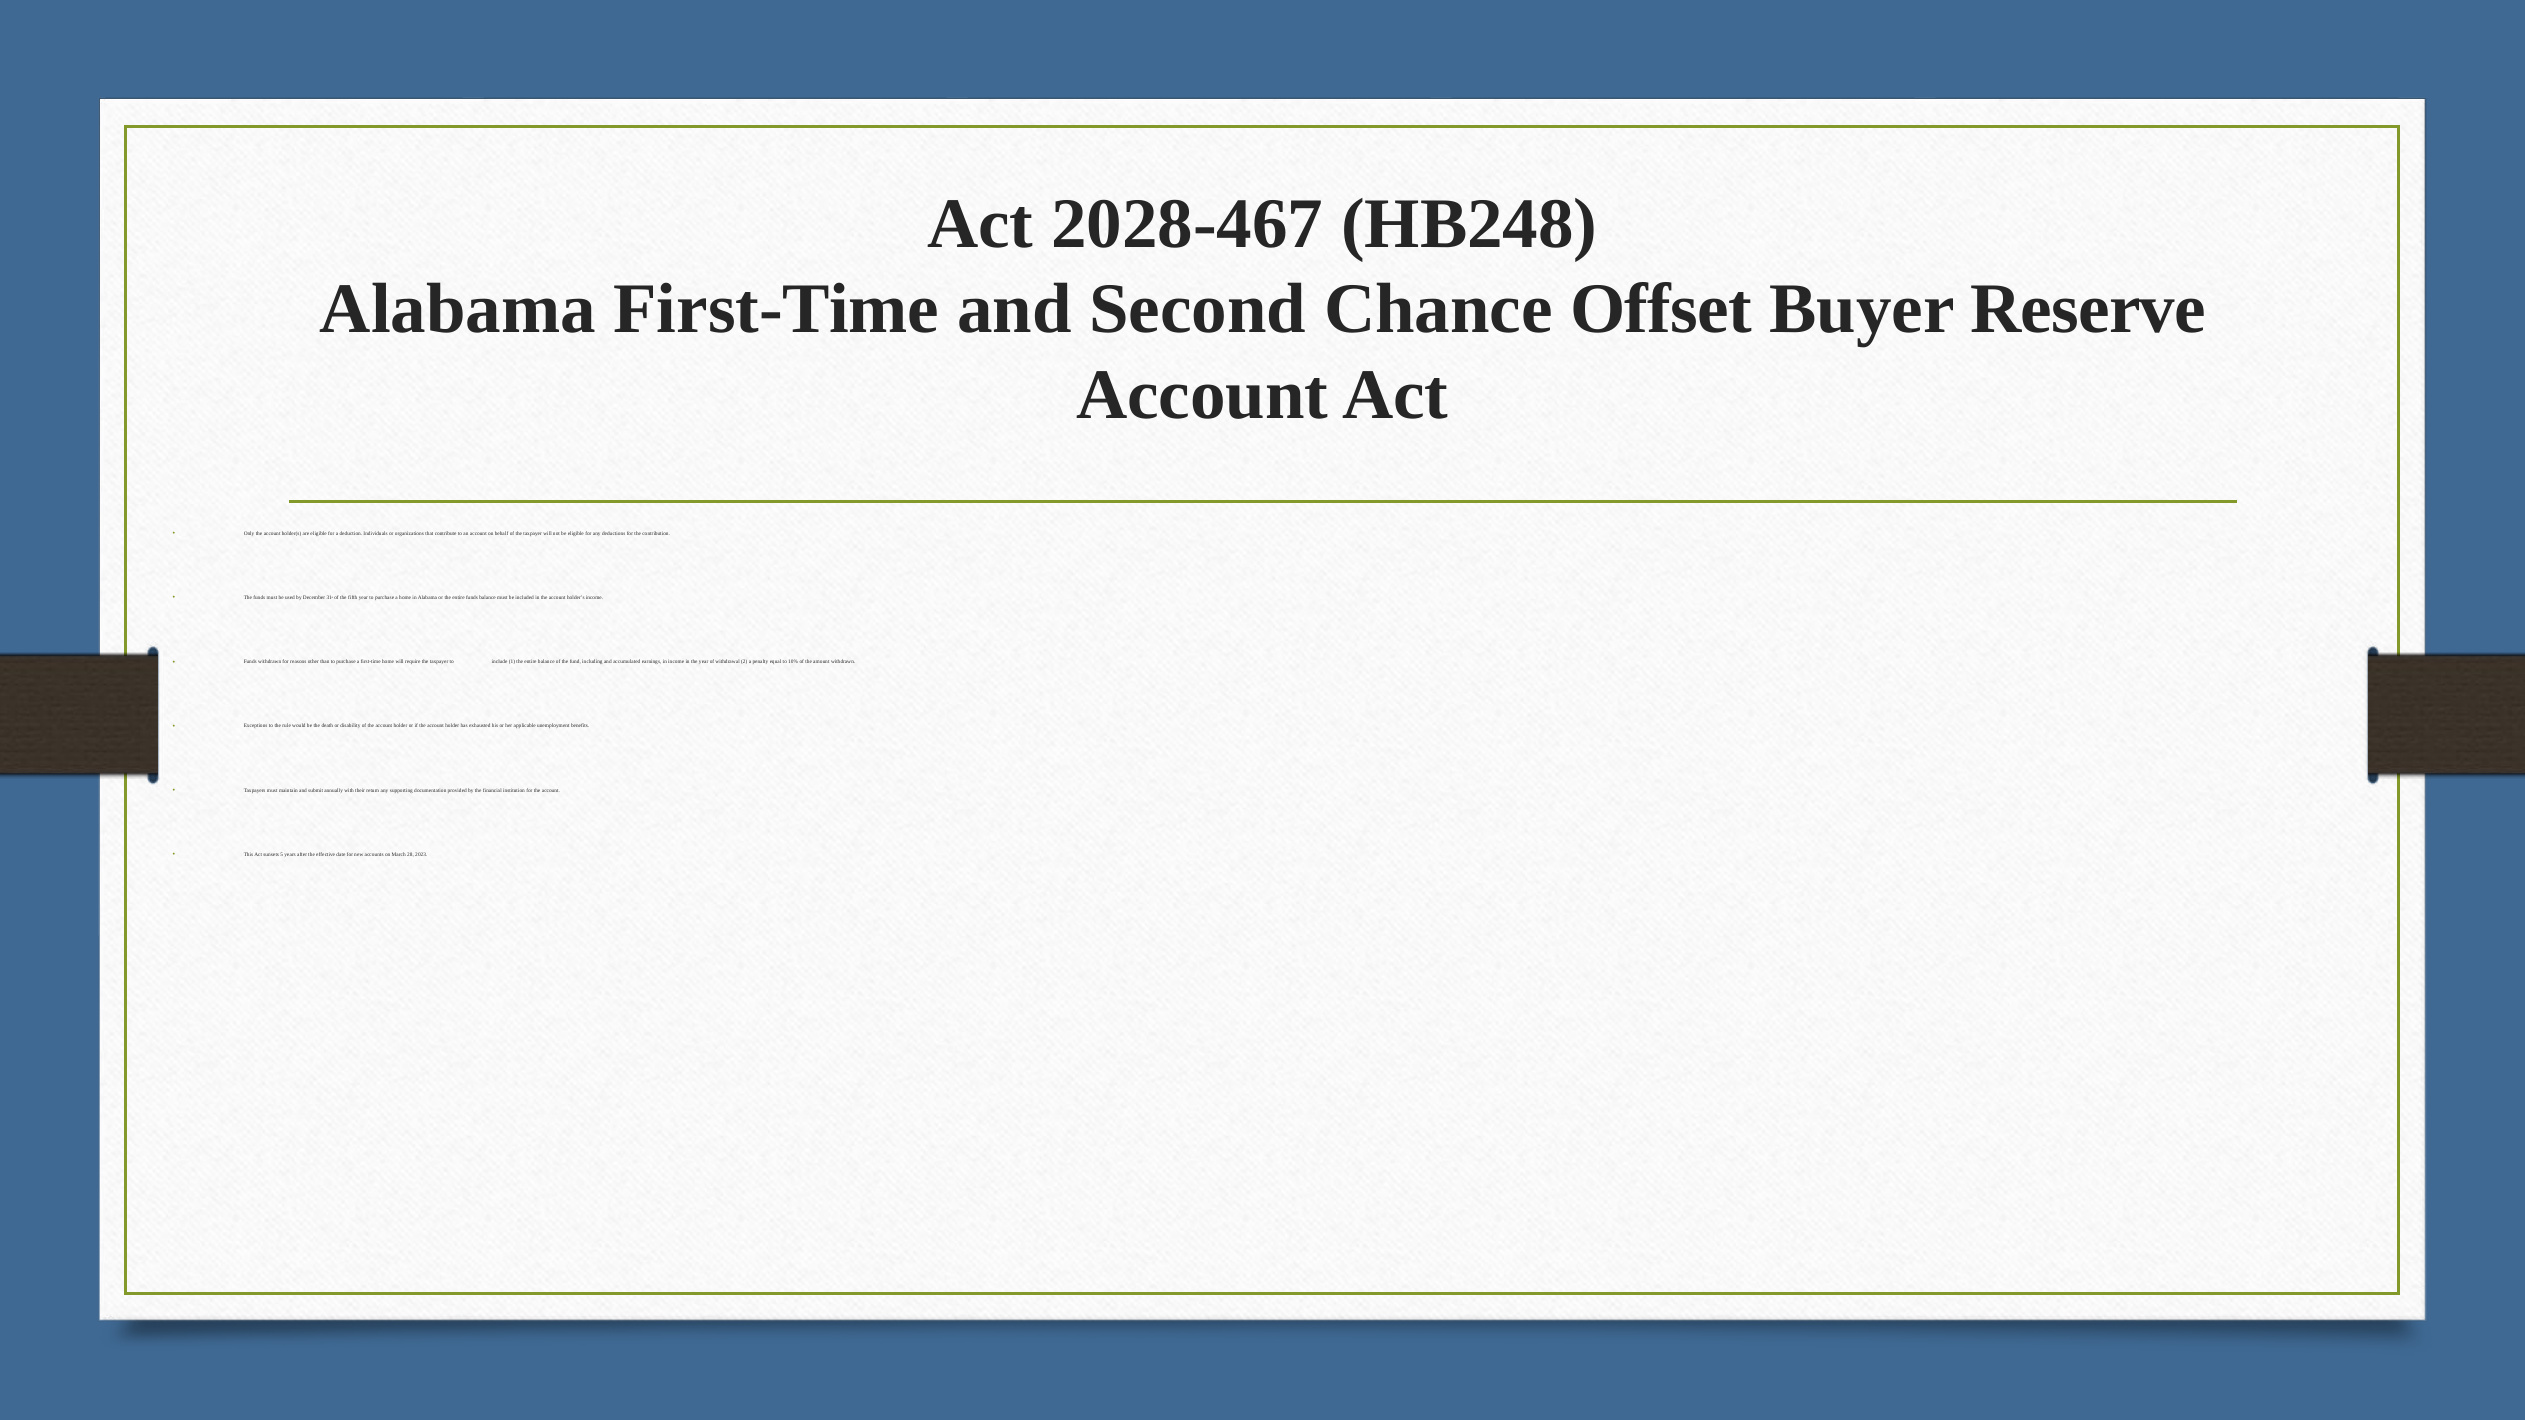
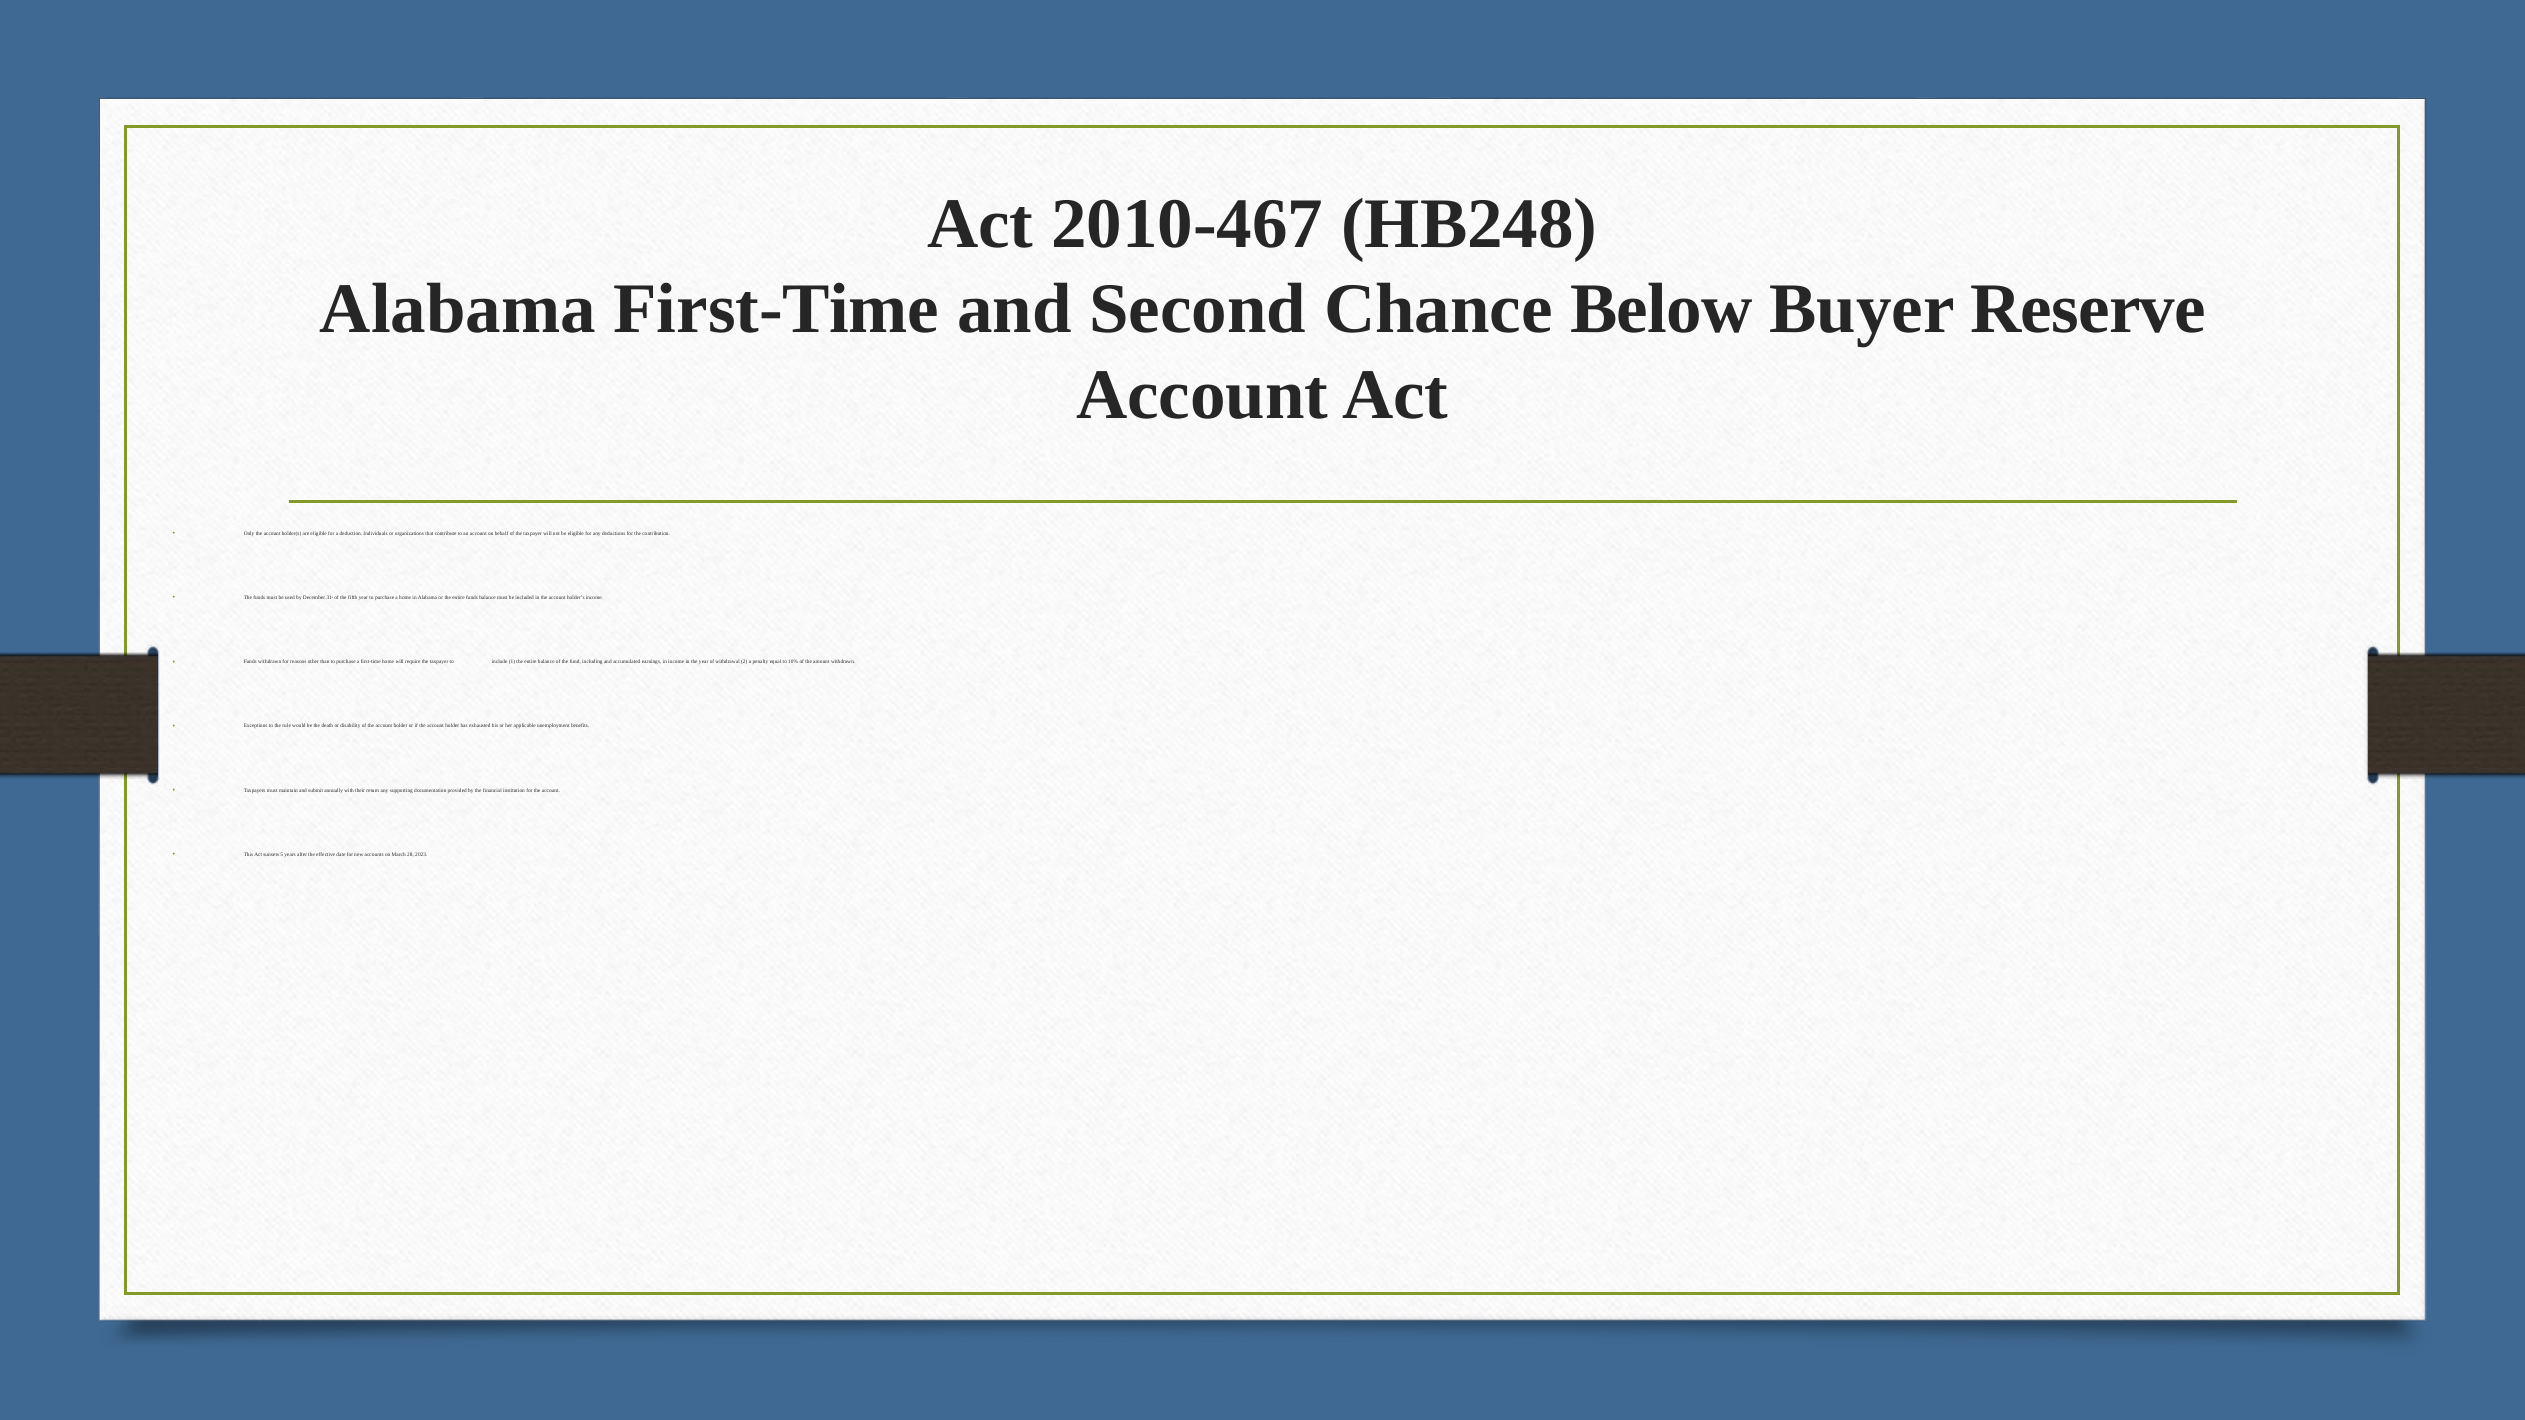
2028-467: 2028-467 -> 2010-467 (1187, 224)
Offset: Offset -> Below (1661, 310)
